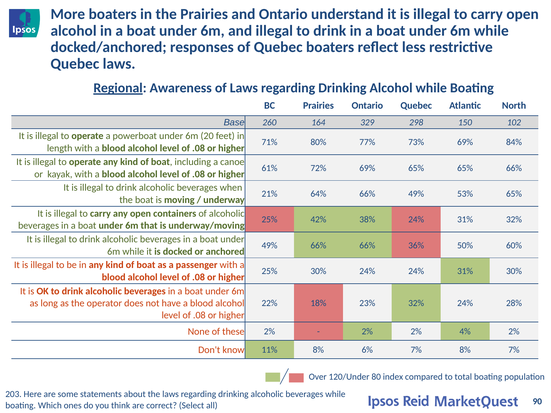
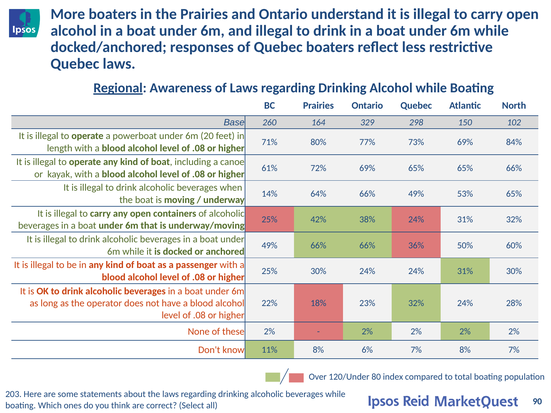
21%: 21% -> 14% (270, 194)
4%: 4% -> 2% (465, 332)
